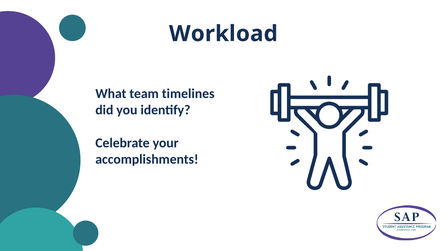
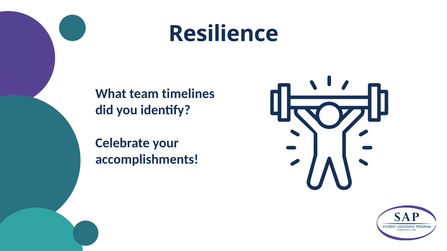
Workload: Workload -> Resilience (224, 34)
